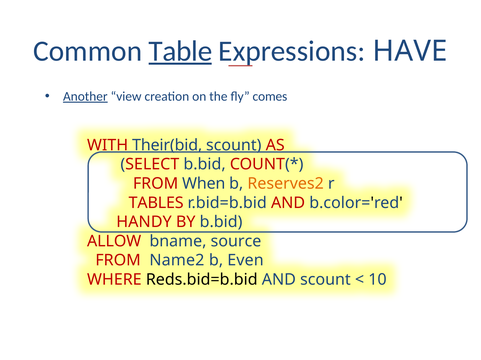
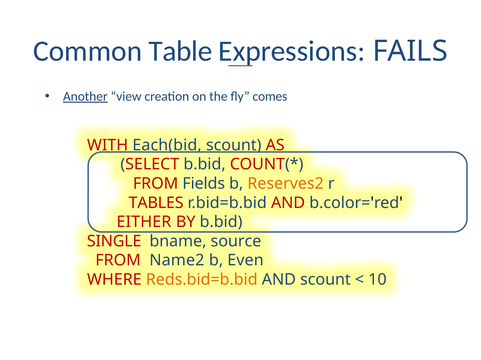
Table underline: present -> none (180, 51)
HAVE: HAVE -> FAILS (410, 51)
Their(bid: Their(bid -> Each(bid (167, 145)
When: When -> Fields (204, 184)
HANDY: HANDY -> EITHER (144, 222)
ALLOW: ALLOW -> SINGLE (114, 242)
Reds.bid=b.bid colour: black -> orange (202, 280)
